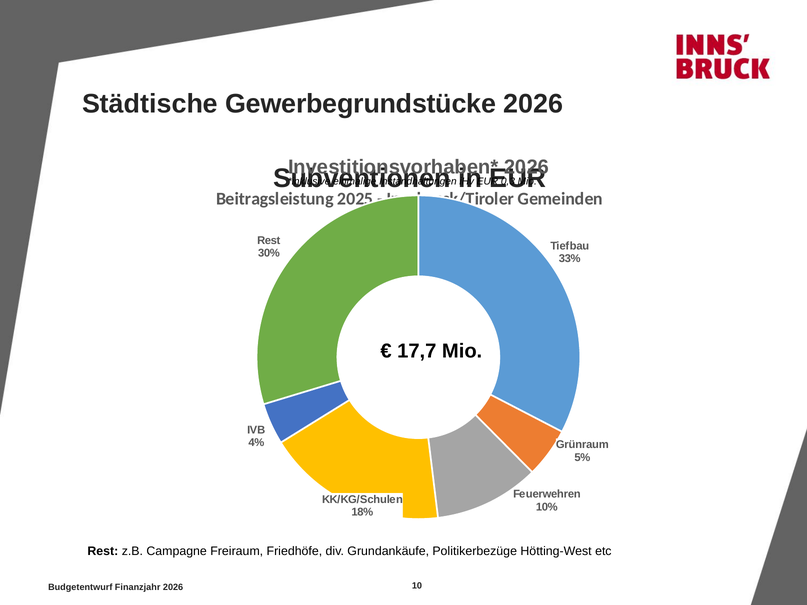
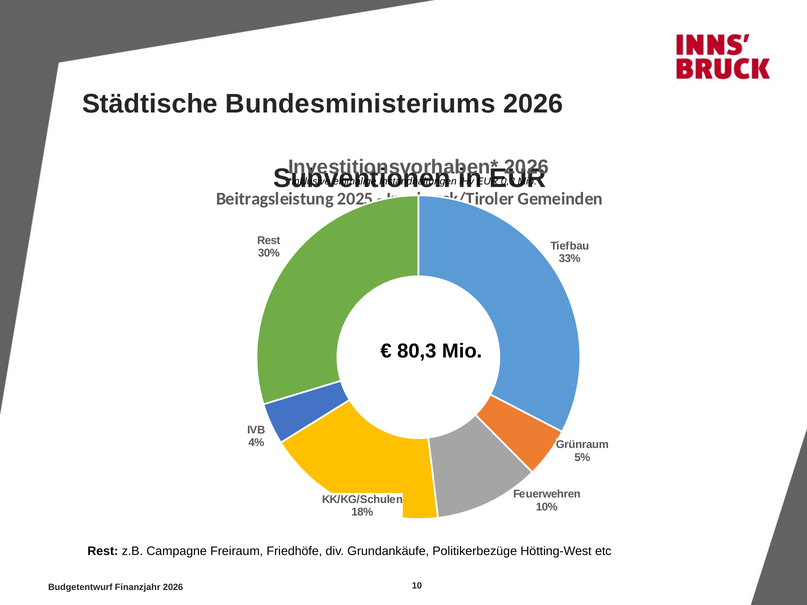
Gewerbegrundstücke: Gewerbegrundstücke -> Bundesministeriums (360, 104)
17,7: 17,7 -> 80,3 (417, 351)
